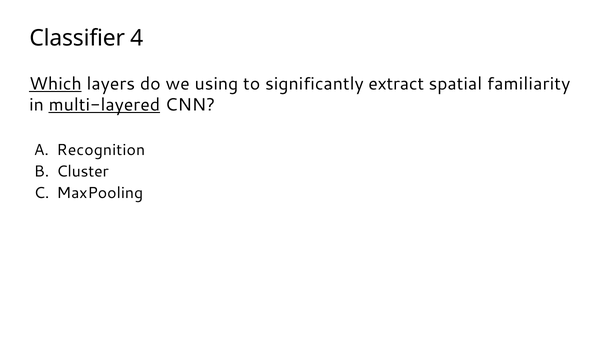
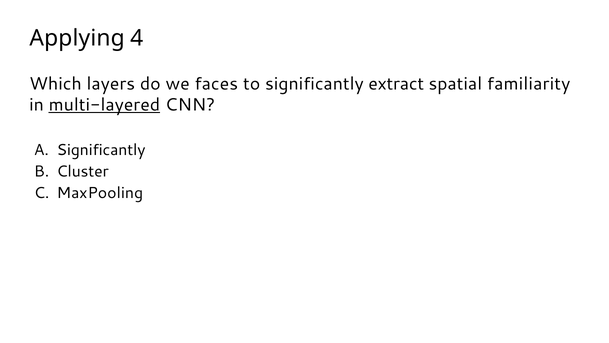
Classifier: Classifier -> Applying (77, 38)
Which underline: present -> none (55, 84)
using: using -> faces (216, 84)
Recognition: Recognition -> Significantly (101, 150)
